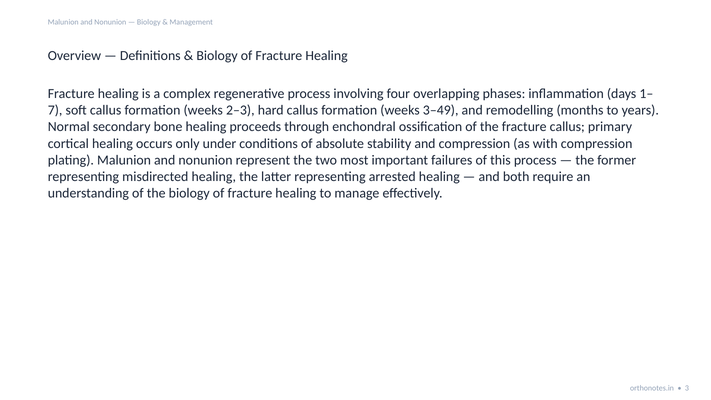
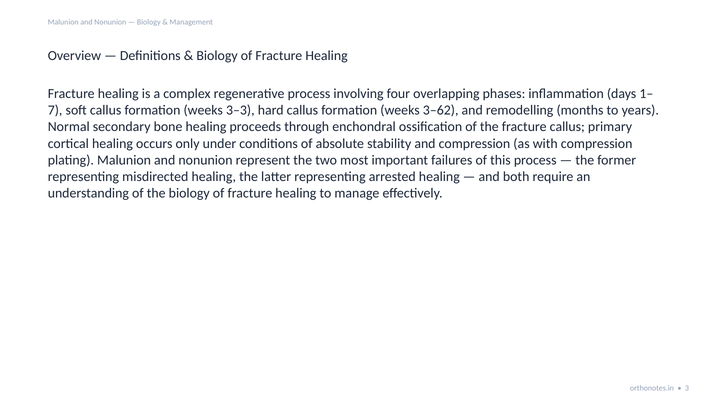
2–3: 2–3 -> 3–3 (240, 110)
3–49: 3–49 -> 3–62 (441, 110)
